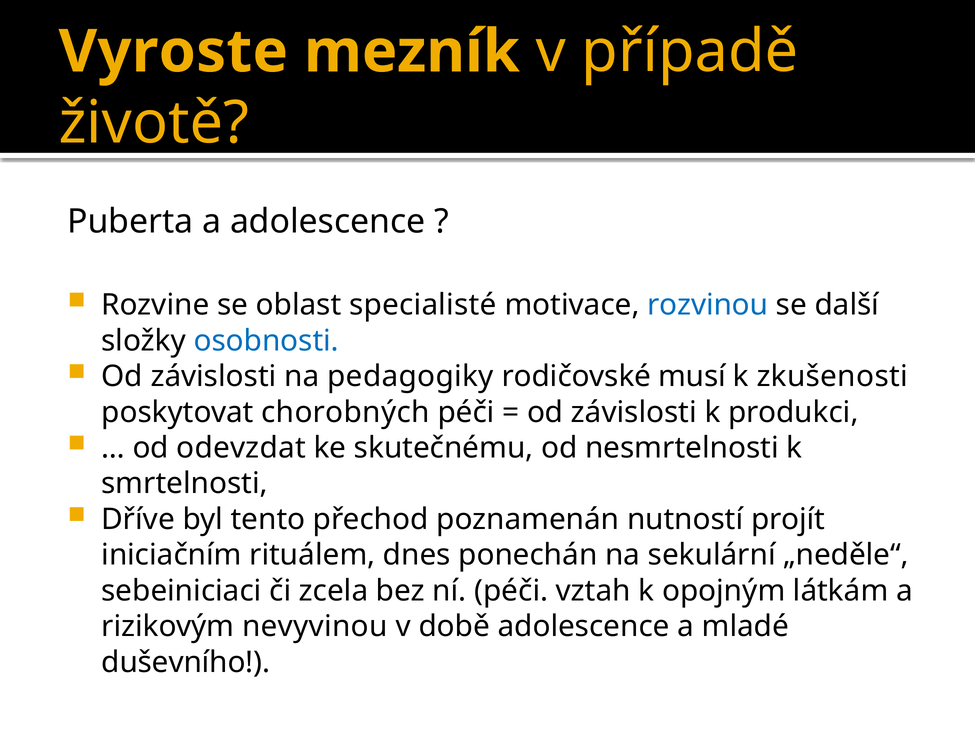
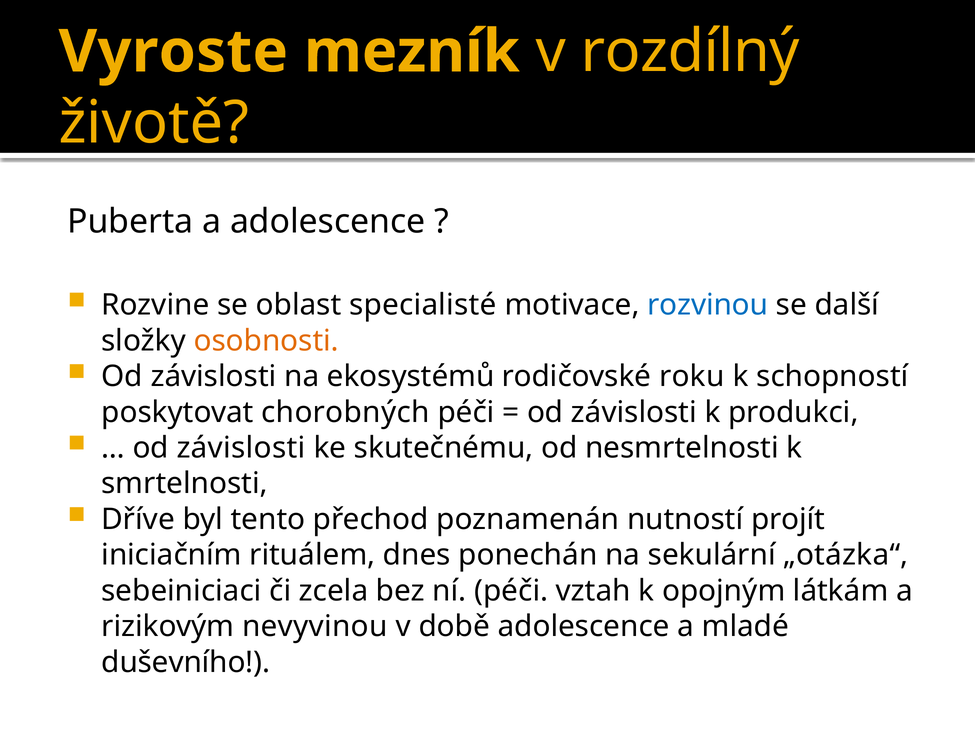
případě: případě -> rozdílný (690, 52)
osobnosti colour: blue -> orange (266, 341)
pedagogiky: pedagogiky -> ekosystémů (411, 377)
musí: musí -> roku (692, 377)
zkušenosti: zkušenosti -> schopností (832, 377)
odevzdat: odevzdat -> závislosti (241, 448)
„neděle“: „neděle“ -> „otázka“ (846, 555)
